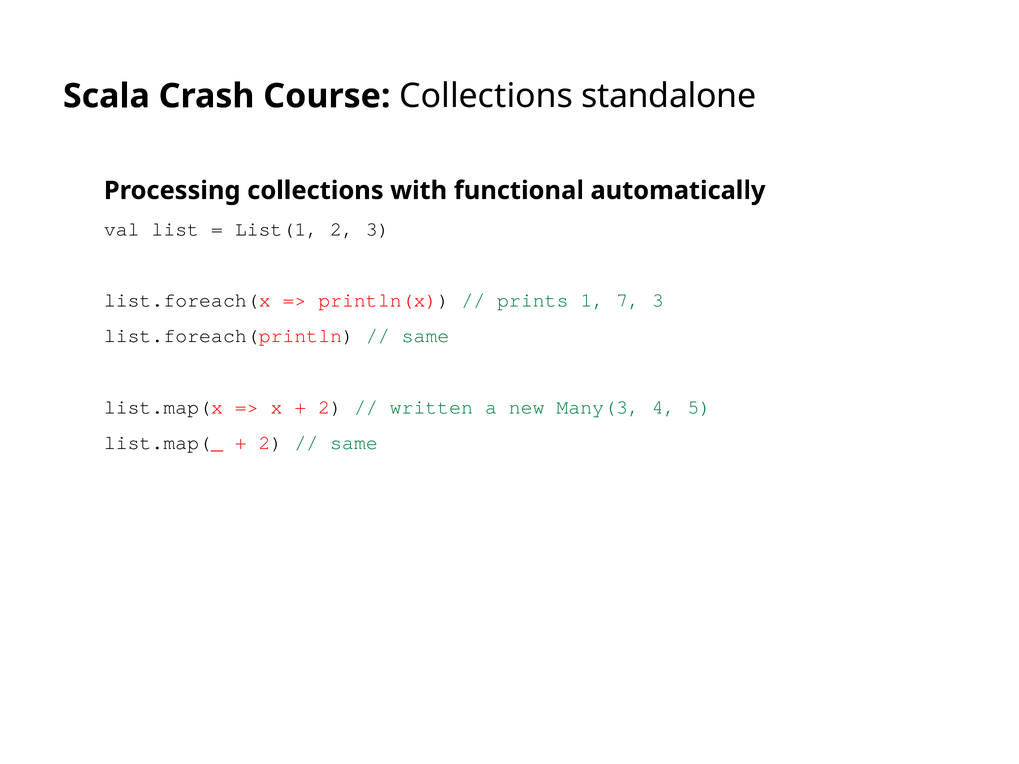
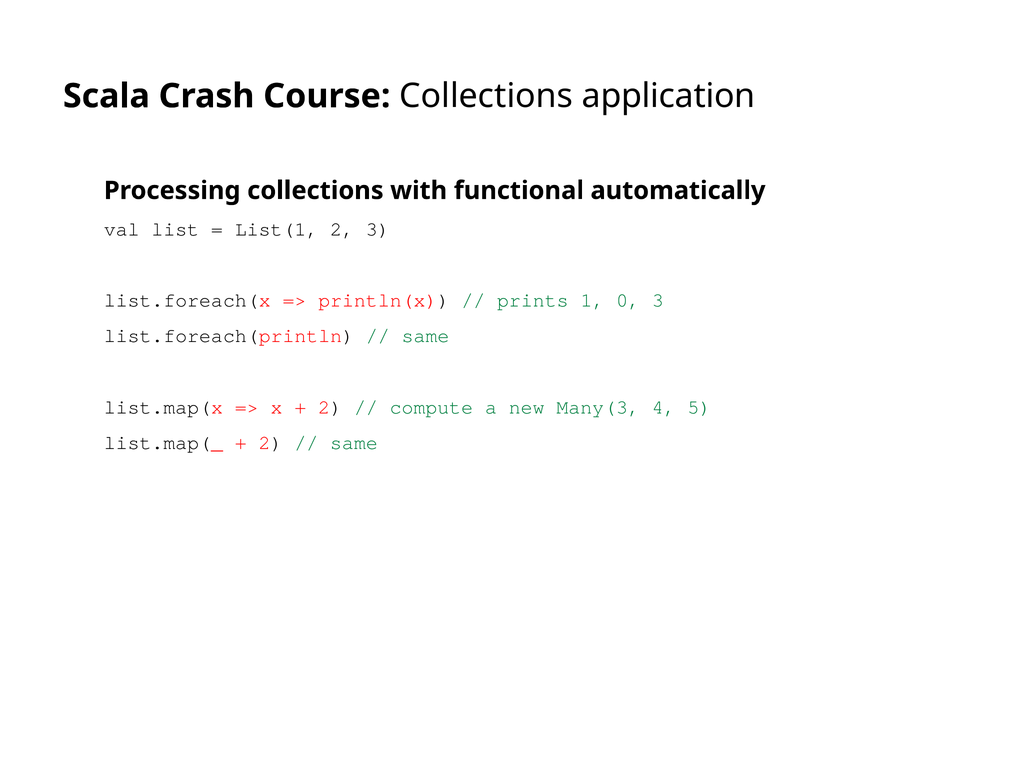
standalone: standalone -> application (669, 96)
7: 7 -> 0 (628, 300)
written: written -> compute (431, 407)
